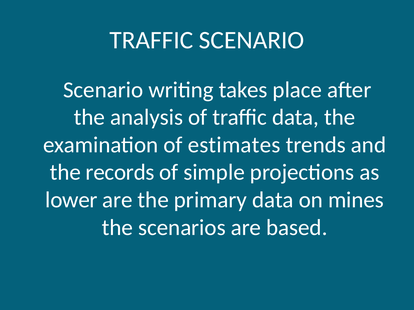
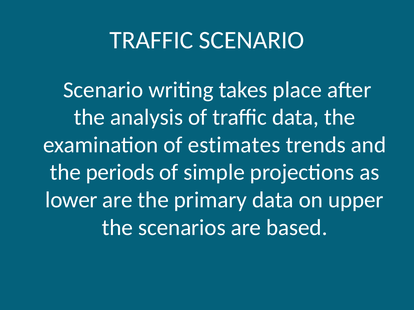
records: records -> periods (120, 173)
mines: mines -> upper (356, 200)
